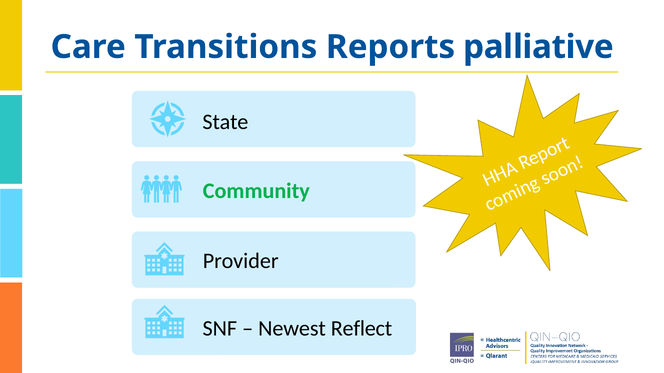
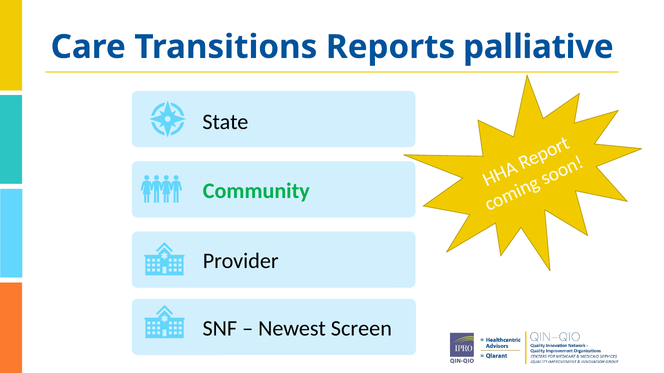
Reflect: Reflect -> Screen (361, 329)
